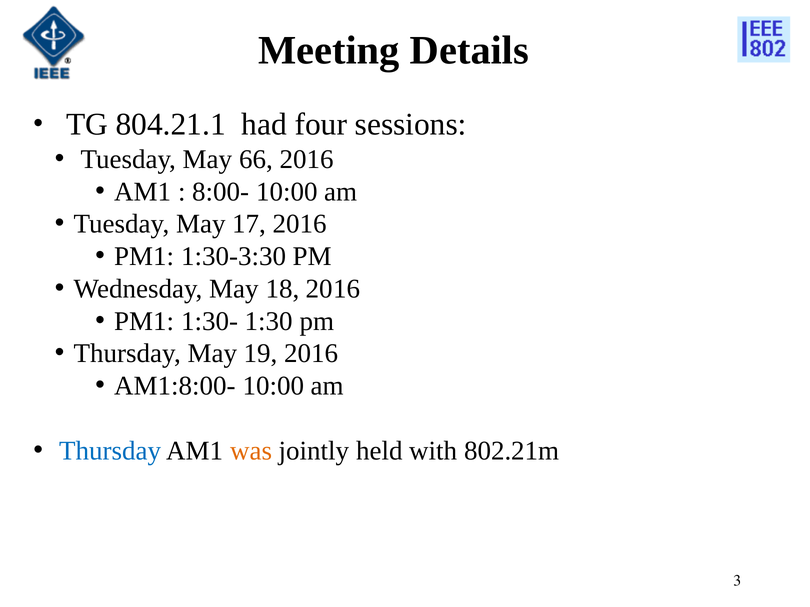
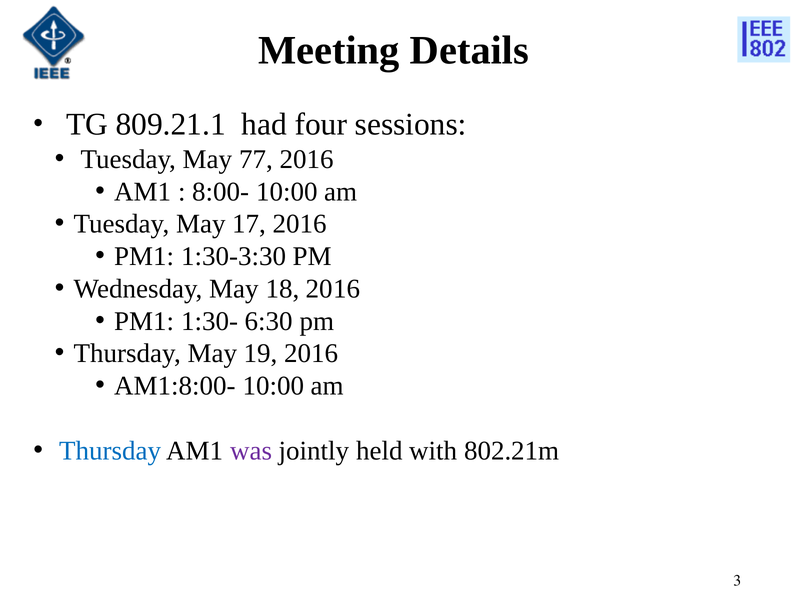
804.21.1: 804.21.1 -> 809.21.1 (171, 125)
66: 66 -> 77 (256, 159)
1:30: 1:30 -> 6:30 (269, 321)
was colour: orange -> purple (251, 451)
